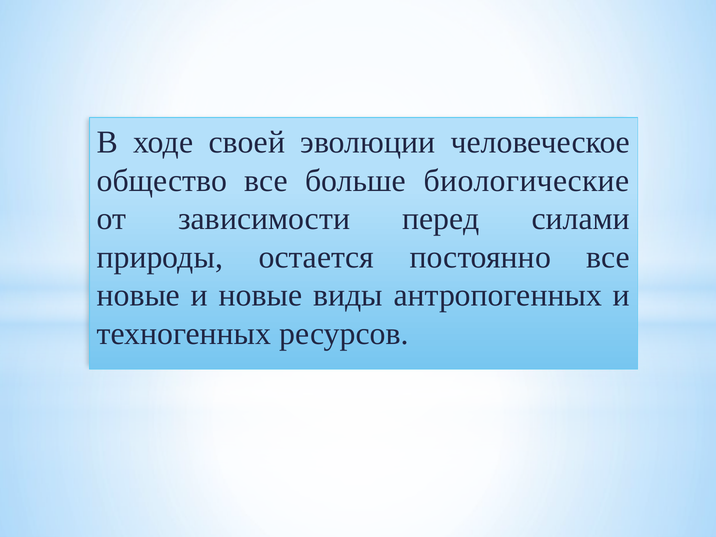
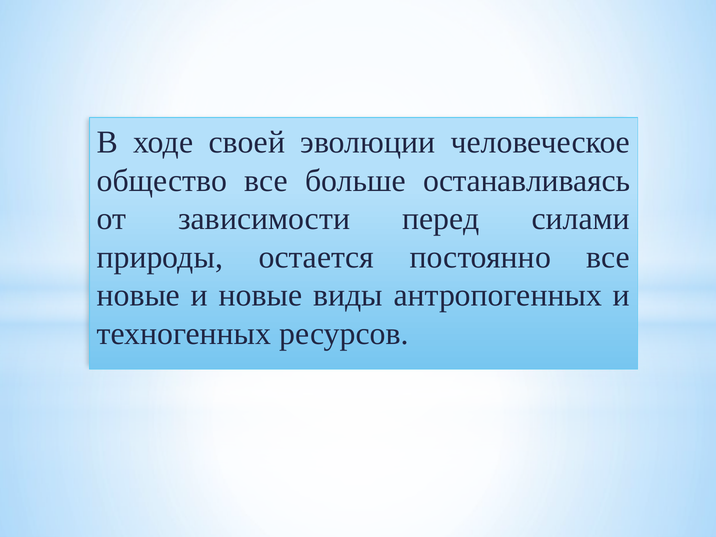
биологические: биологические -> останавливаясь (527, 181)
